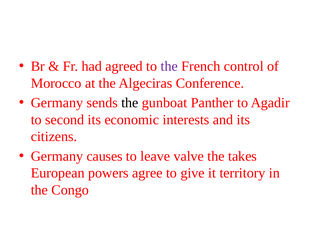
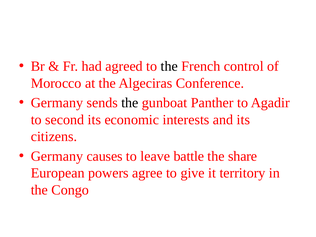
the colour: purple -> black (169, 66)
valve: valve -> battle (189, 156)
takes: takes -> share (243, 156)
